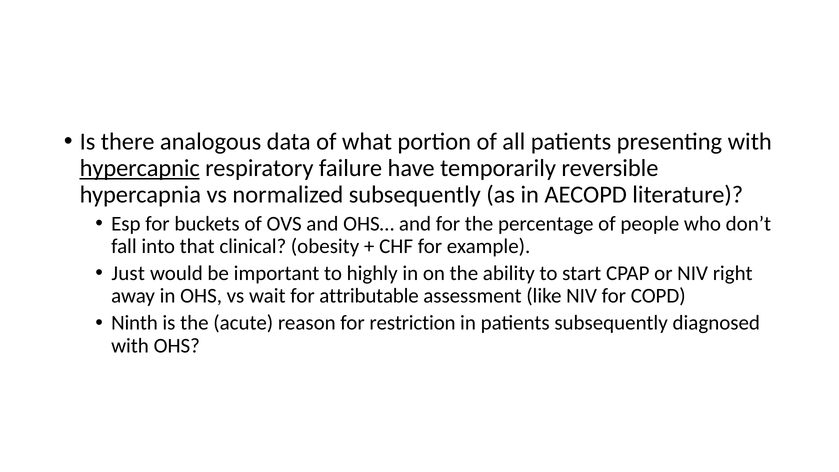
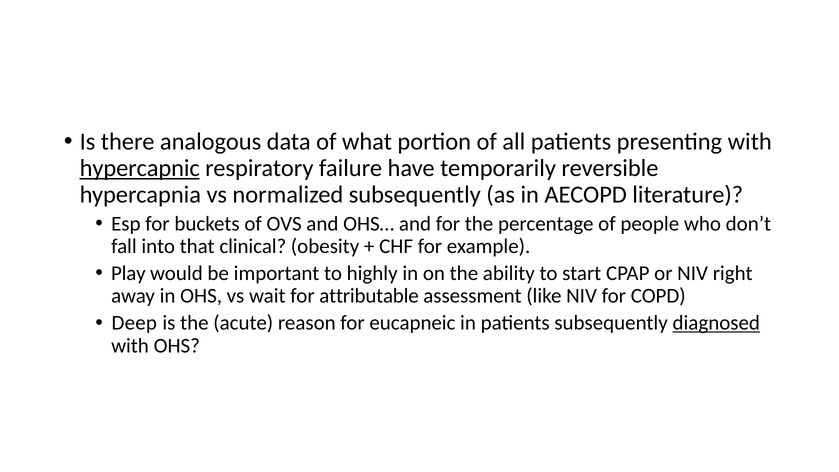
Just: Just -> Play (128, 273)
Ninth: Ninth -> Deep (134, 323)
restriction: restriction -> eucapneic (412, 323)
diagnosed underline: none -> present (716, 323)
